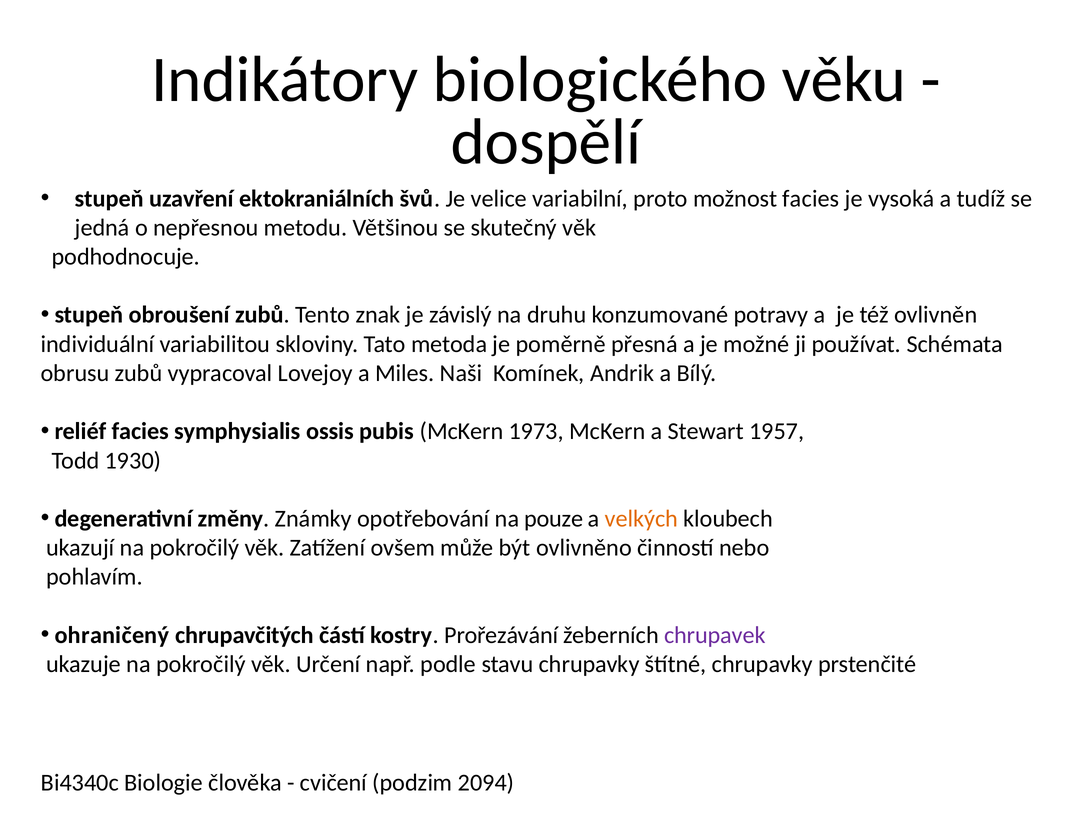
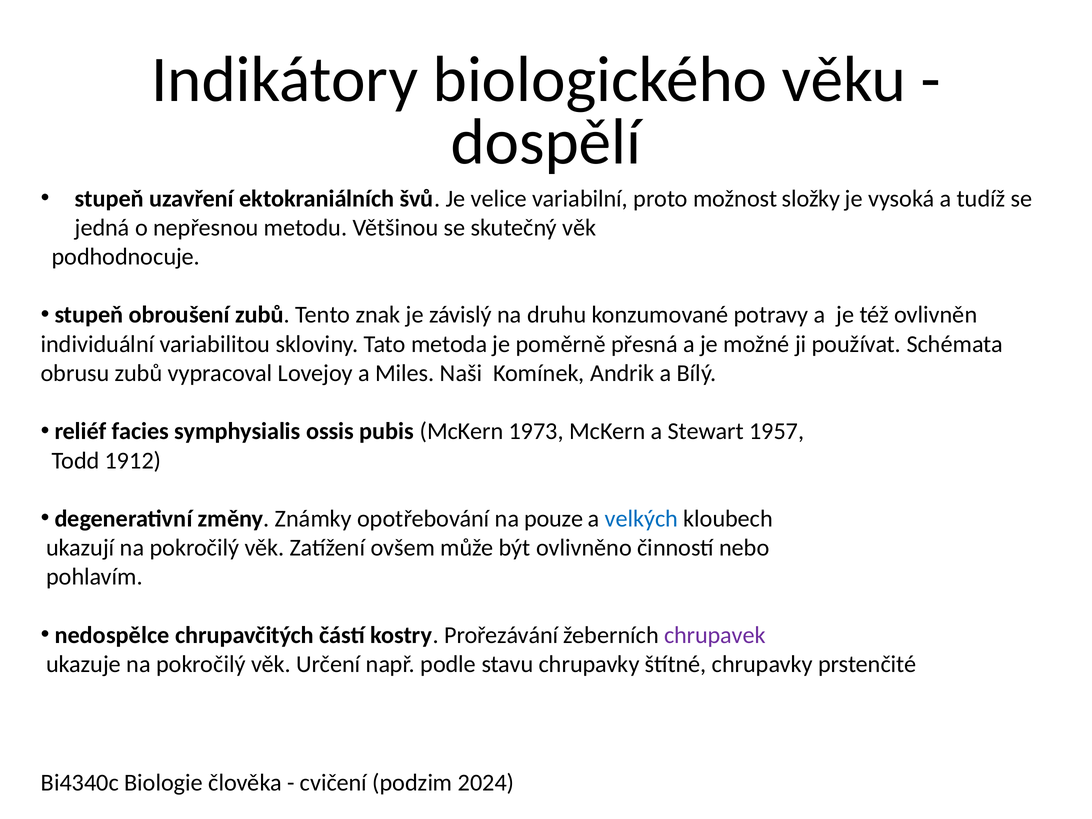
možnost facies: facies -> složky (811, 199)
1930: 1930 -> 1912 (133, 461)
velkých colour: orange -> blue (641, 519)
ohraničený: ohraničený -> nedospělce (112, 635)
2094: 2094 -> 2024 (486, 783)
